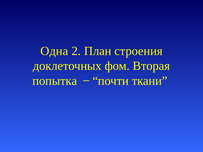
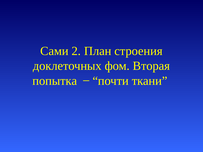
Одна: Одна -> Сами (54, 51)
